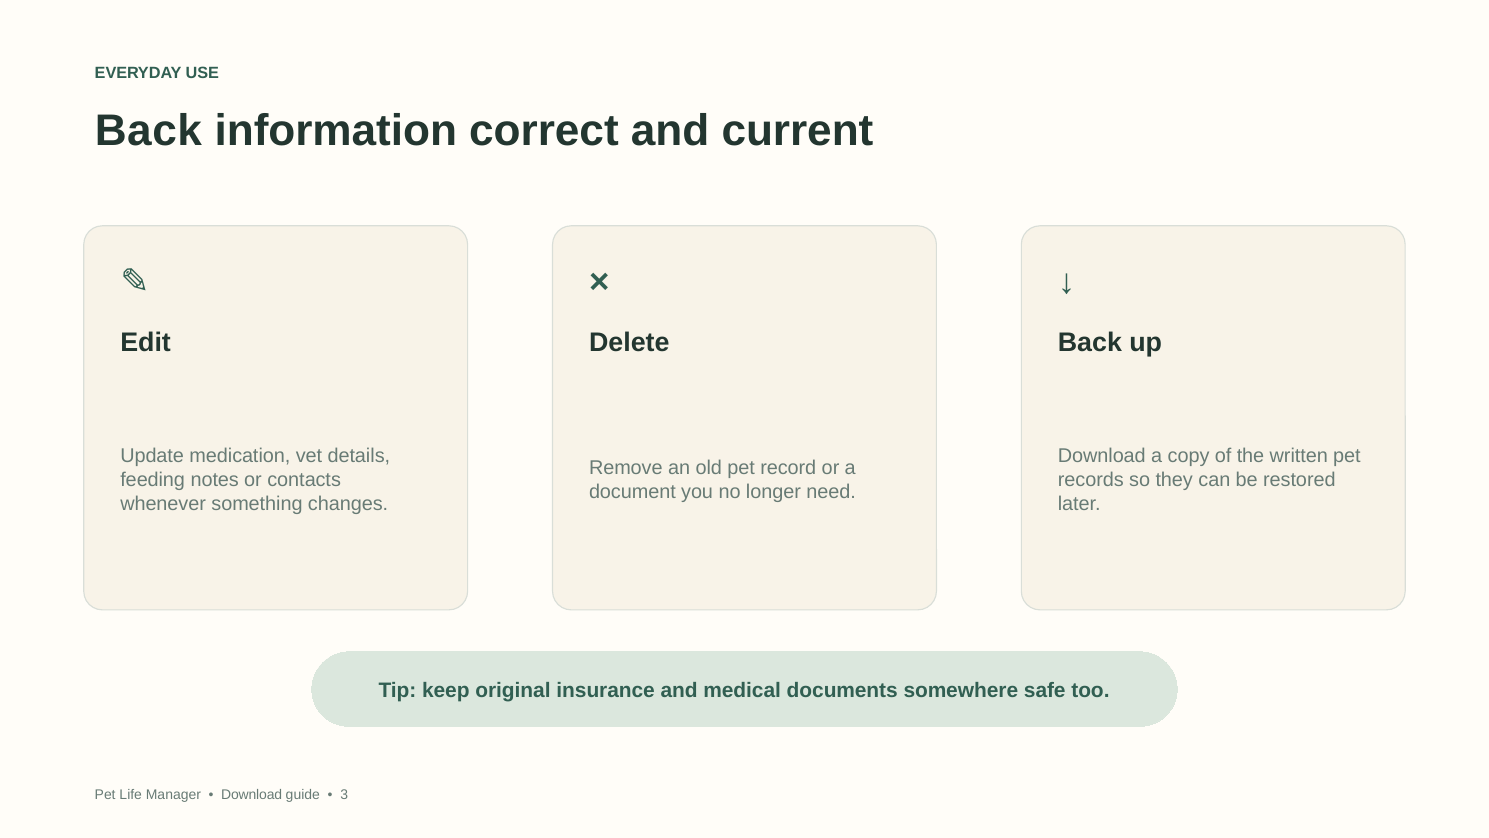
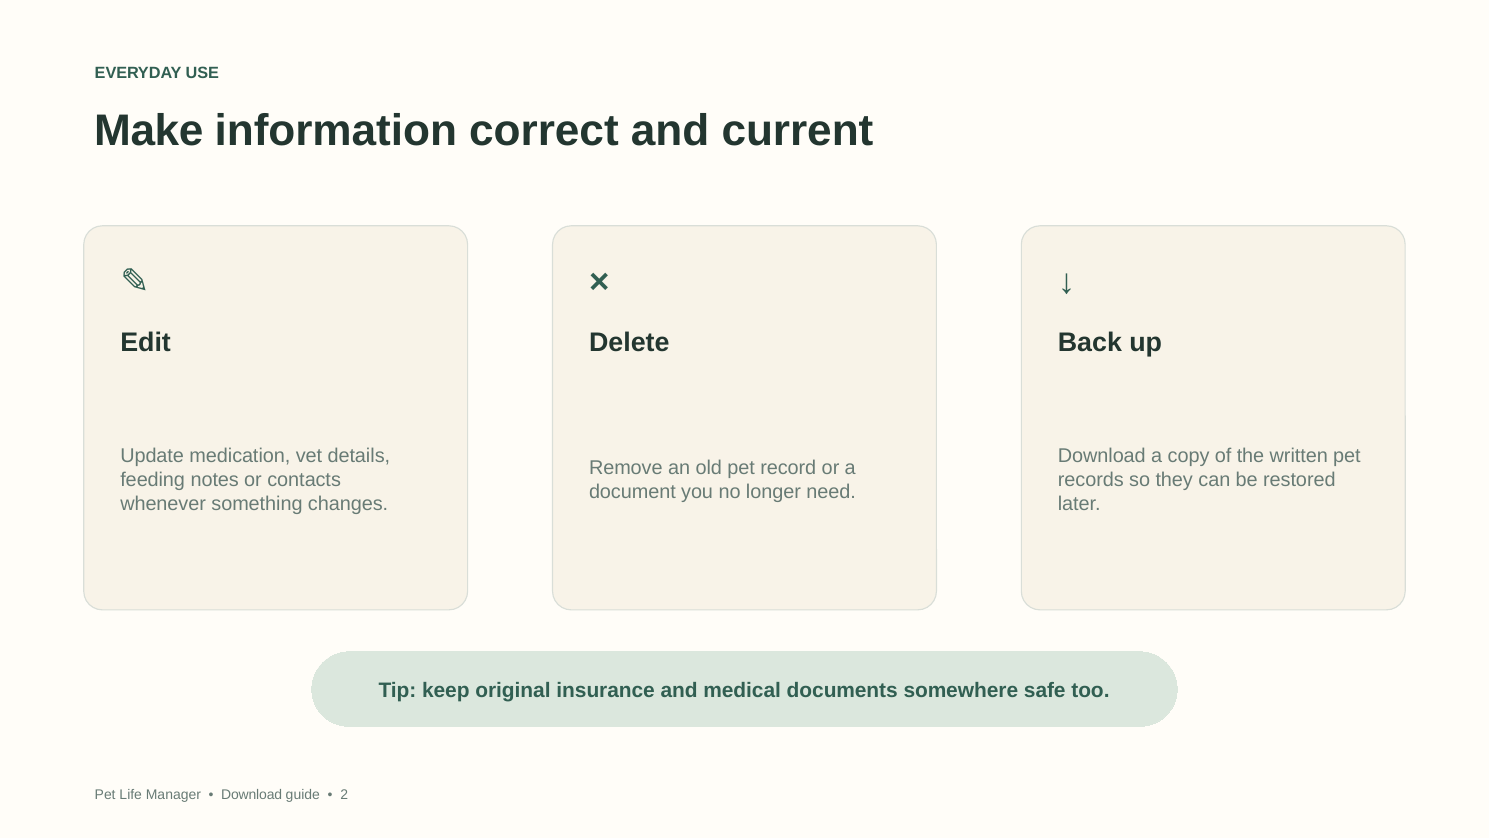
Back: Back -> Make (149, 131)
3: 3 -> 2 (344, 794)
